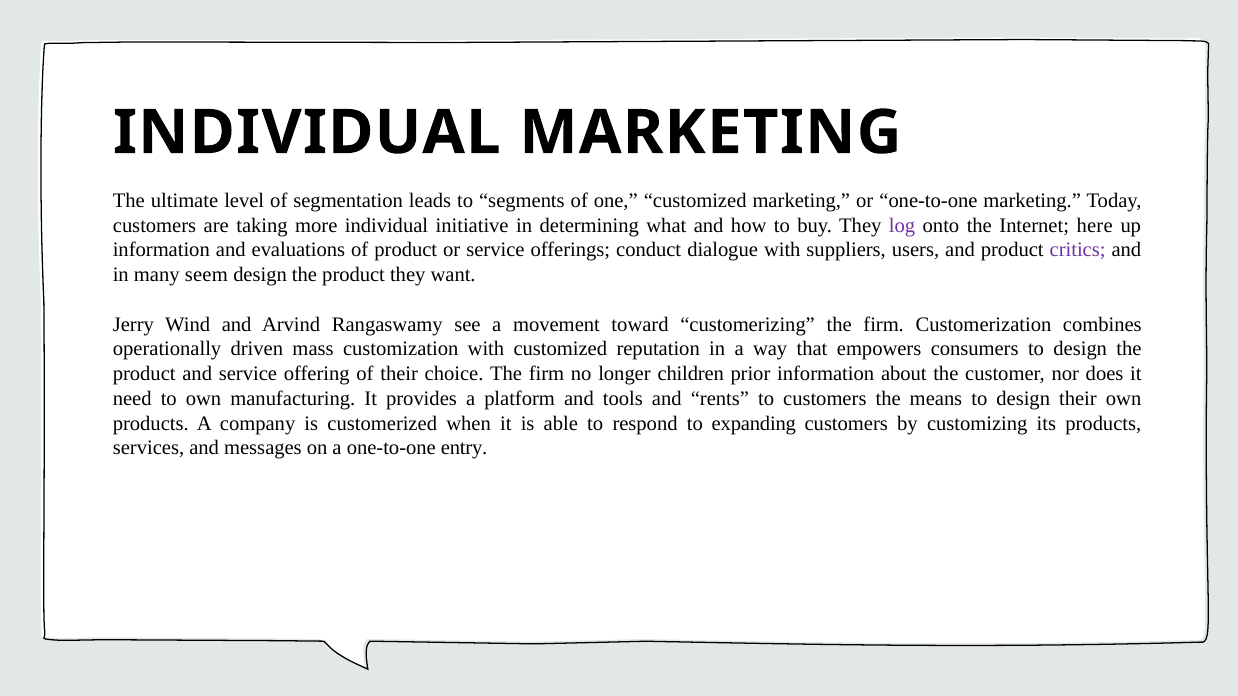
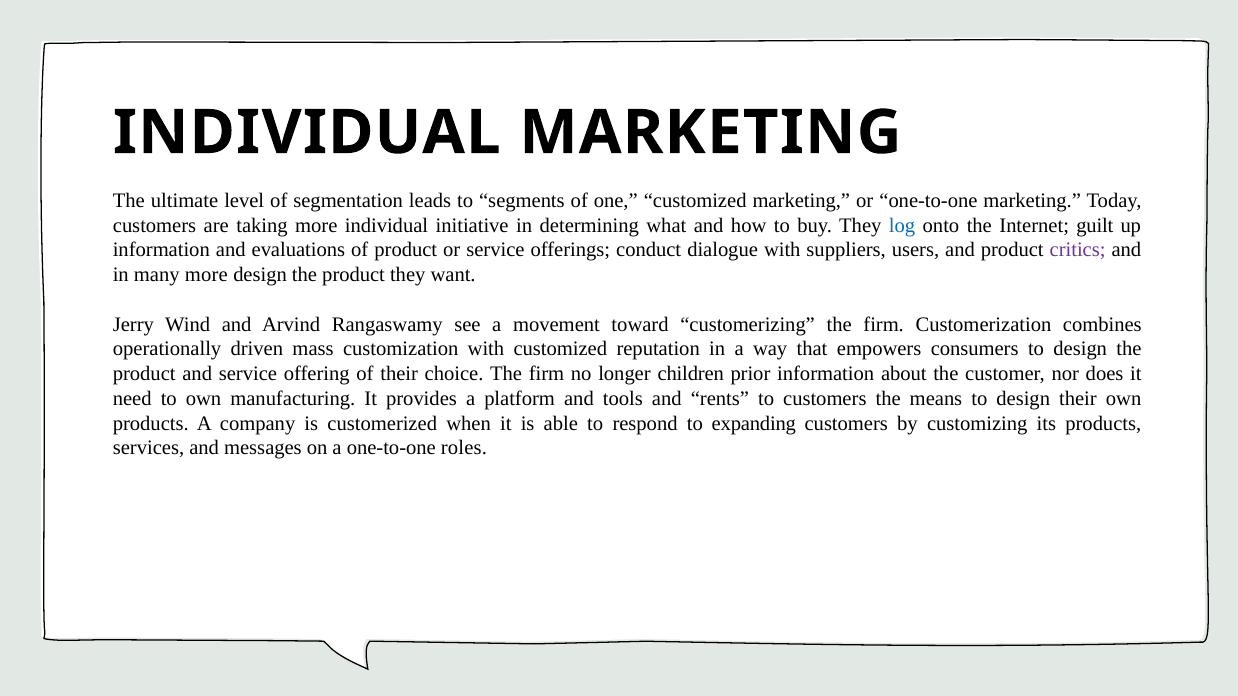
log colour: purple -> blue (902, 226)
here: here -> guilt (1095, 226)
many seem: seem -> more (206, 275)
entry: entry -> roles (464, 448)
